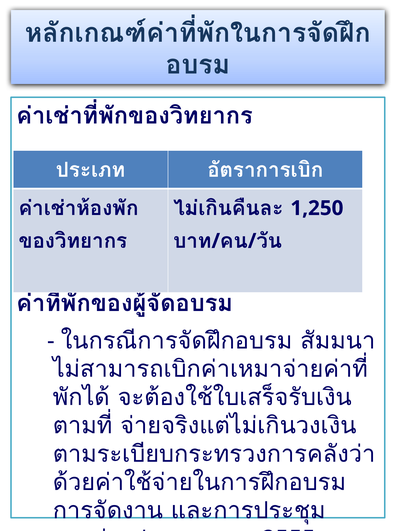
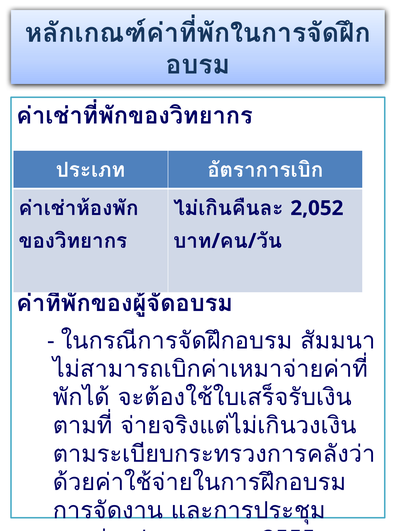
1,250: 1,250 -> 2,052 (317, 208)
